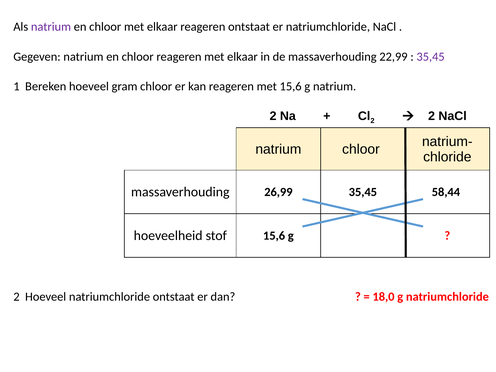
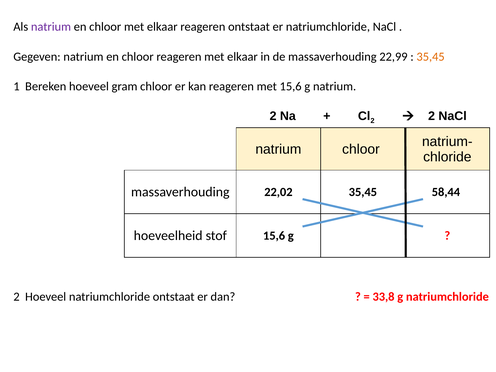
35,45 colour: purple -> orange (431, 57)
26,99: 26,99 -> 22,02 (278, 192)
18,0: 18,0 -> 33,8 (383, 297)
